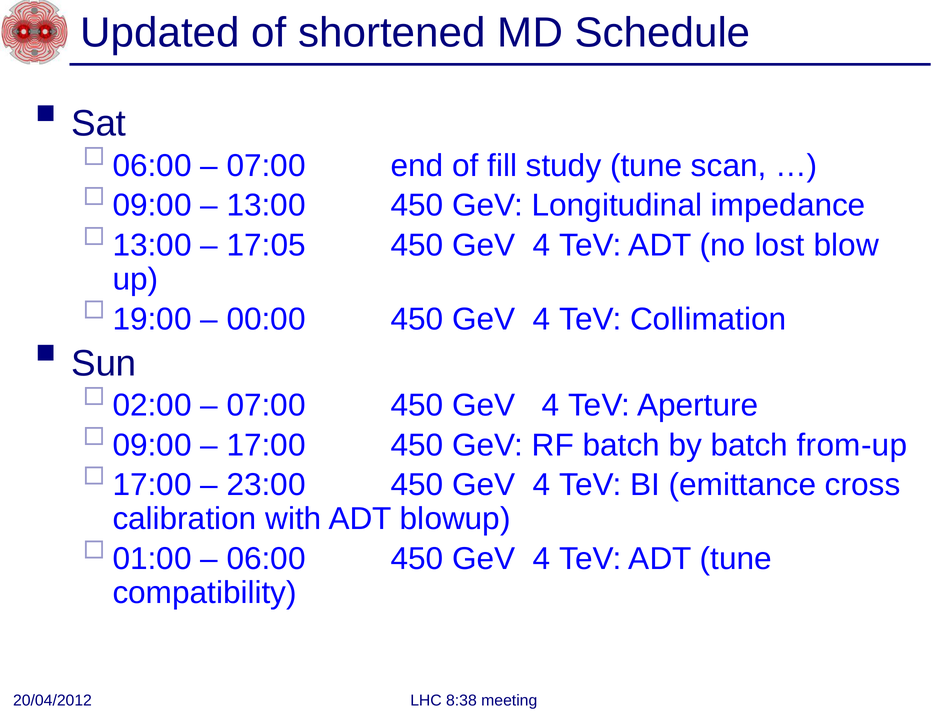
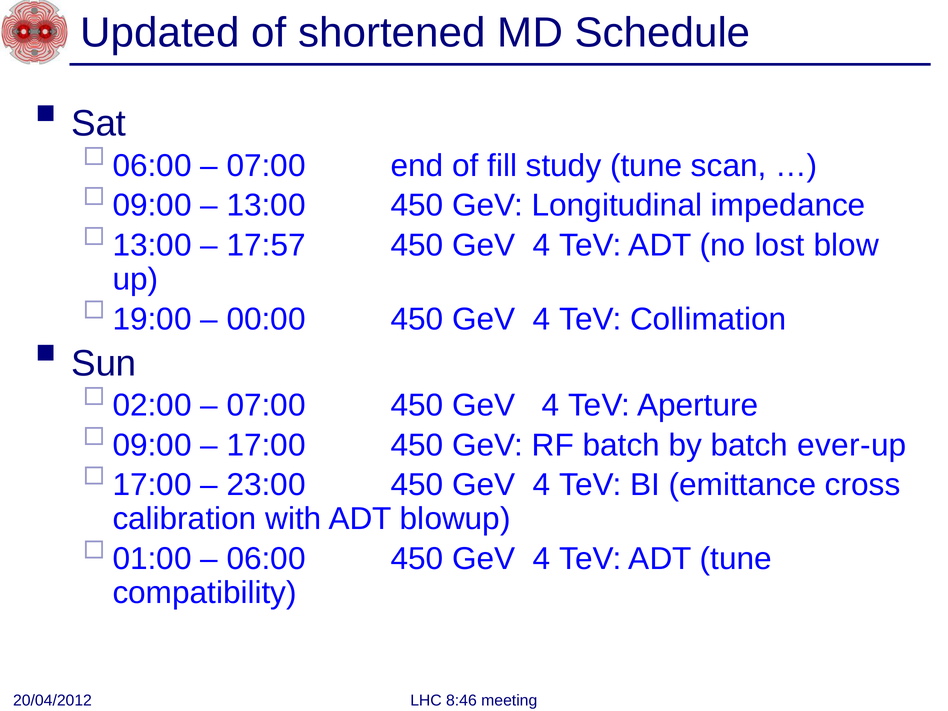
17:05: 17:05 -> 17:57 (266, 245)
from-up: from-up -> ever-up (852, 445)
8:38: 8:38 -> 8:46 (461, 701)
